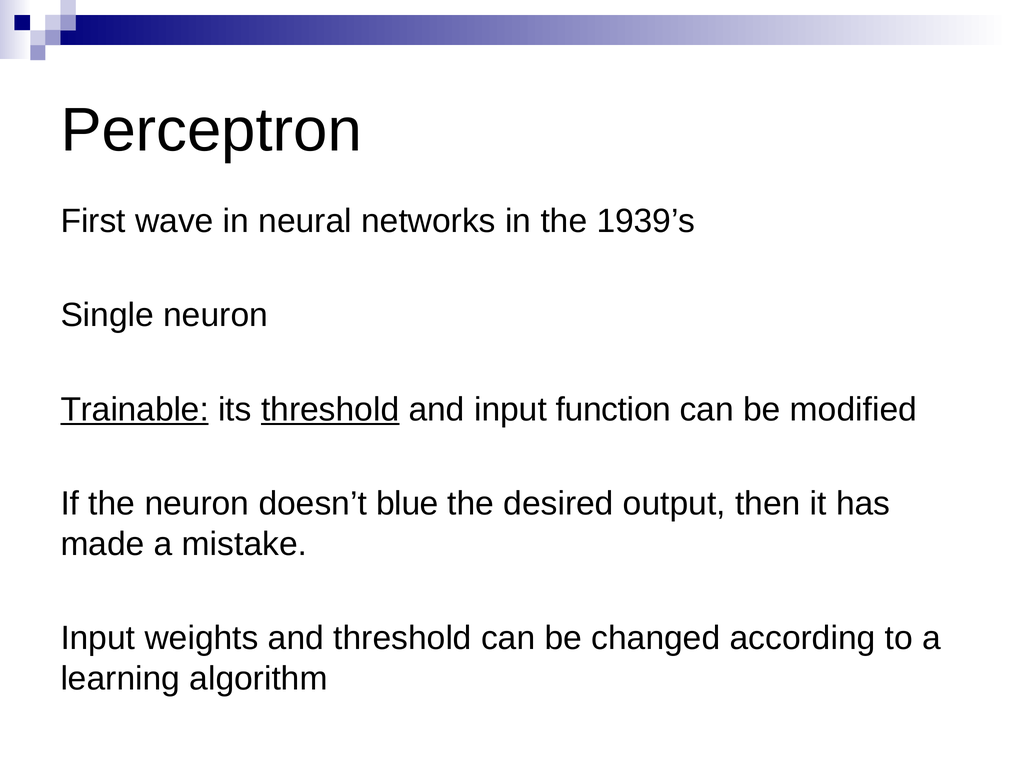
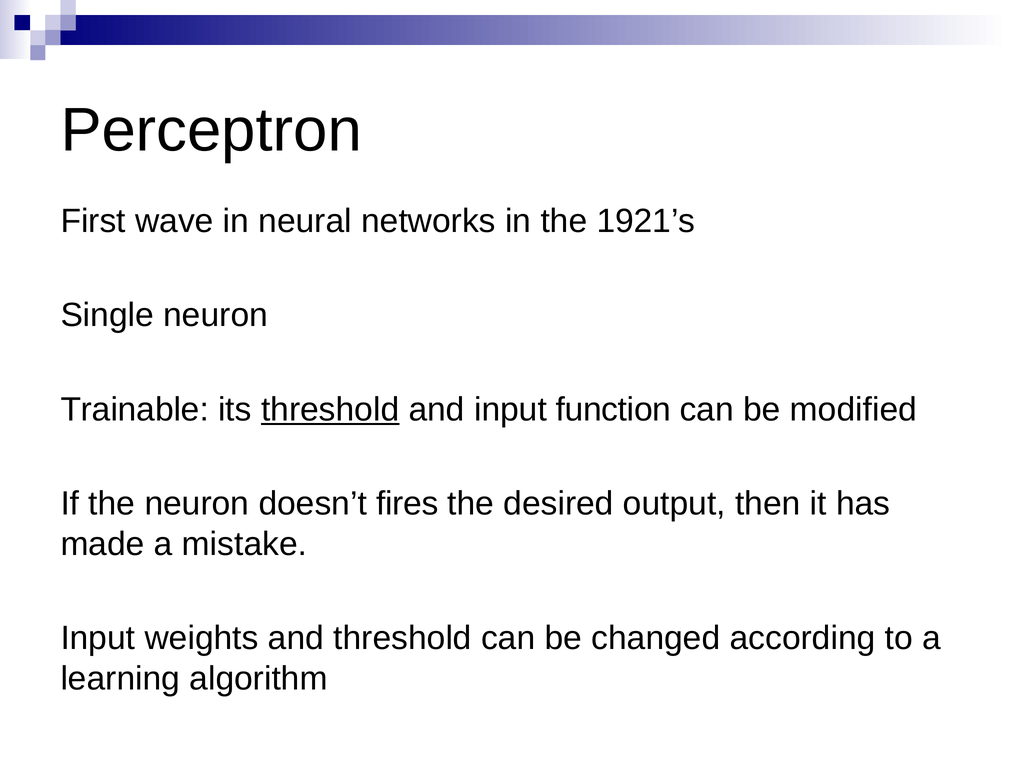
1939’s: 1939’s -> 1921’s (646, 221)
Trainable underline: present -> none (135, 409)
blue: blue -> fires (407, 503)
